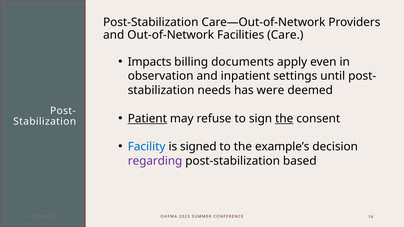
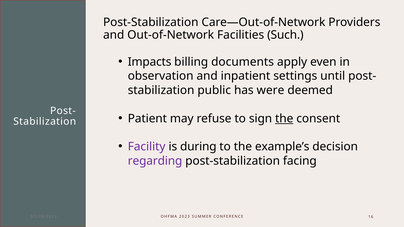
Care: Care -> Such (285, 35)
needs: needs -> public (214, 90)
Patient underline: present -> none (147, 119)
Facility colour: blue -> purple (147, 147)
signed: signed -> during (198, 147)
based: based -> facing (300, 161)
